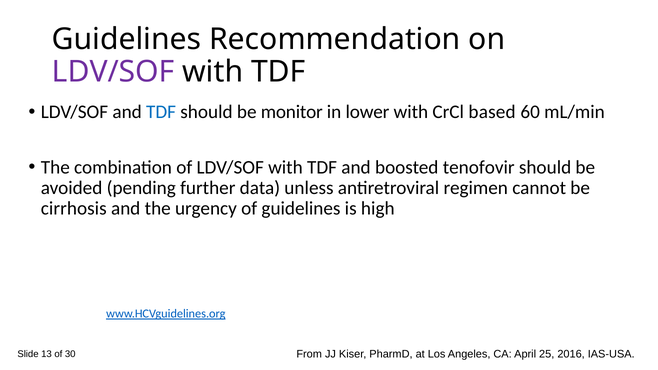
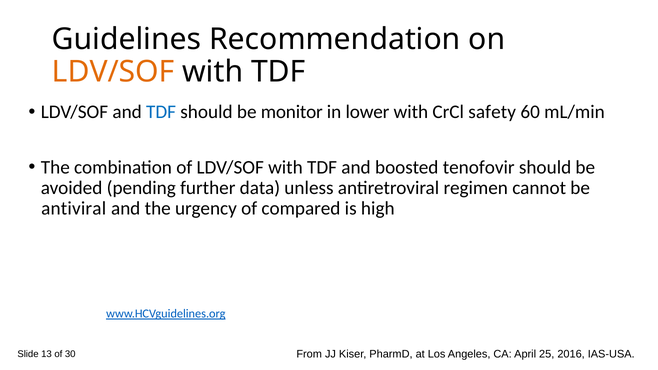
LDV/SOF colour: purple -> orange (113, 72)
based: based -> safety (492, 112)
cirrhosis: cirrhosis -> antiviral (74, 209)
of guidelines: guidelines -> compared (301, 209)
